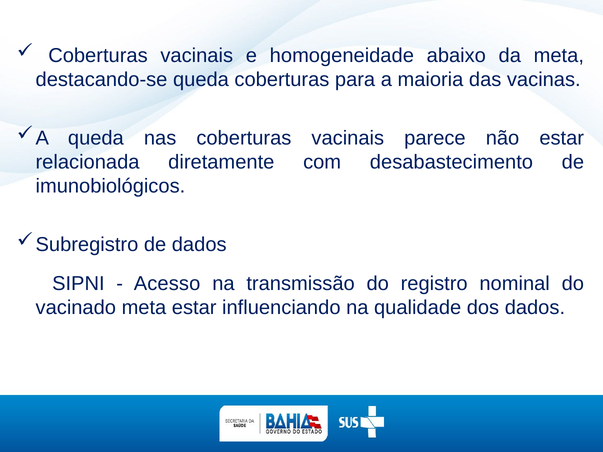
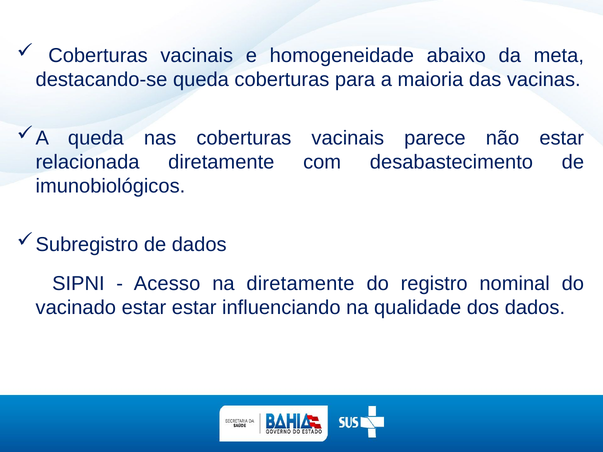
na transmissão: transmissão -> diretamente (300, 284)
vacinado meta: meta -> estar (144, 308)
